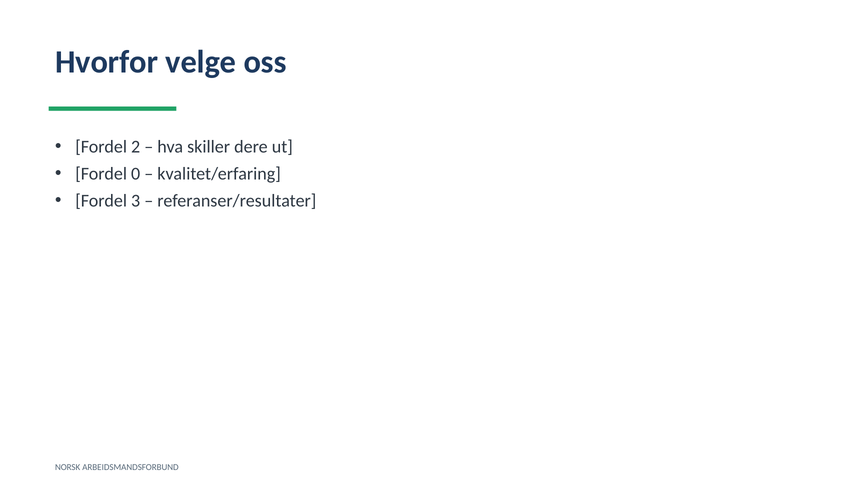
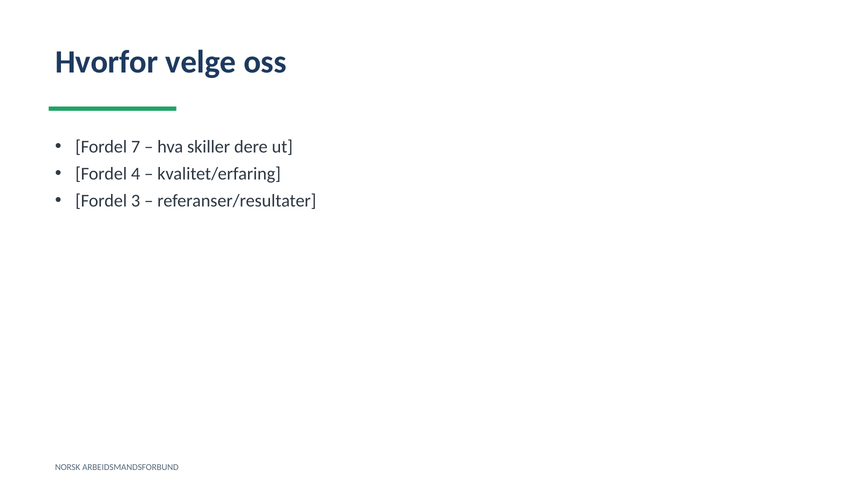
2: 2 -> 7 (136, 147)
0: 0 -> 4 (136, 174)
